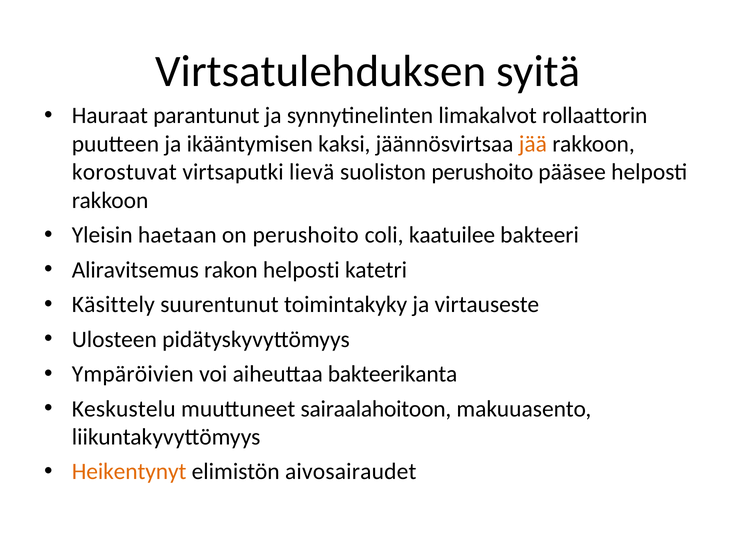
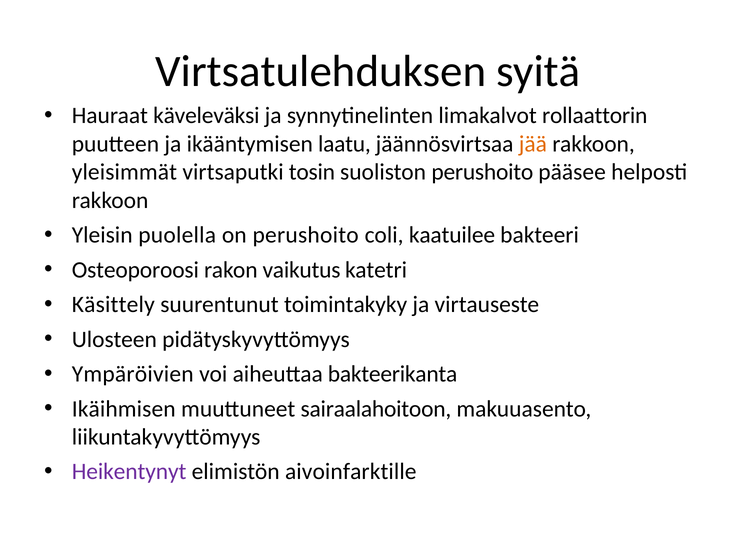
parantunut: parantunut -> käveleväksi (206, 116)
kaksi: kaksi -> laatu (344, 144)
korostuvat: korostuvat -> yleisimmät (124, 172)
lievä: lievä -> tosin (312, 172)
haetaan: haetaan -> puolella (177, 235)
Aliravitsemus: Aliravitsemus -> Osteoporoosi (135, 270)
rakon helposti: helposti -> vaikutus (301, 270)
Keskustelu: Keskustelu -> Ikäihmisen (124, 409)
Heikentynyt colour: orange -> purple (129, 472)
aivosairaudet: aivosairaudet -> aivoinfarktille (351, 472)
